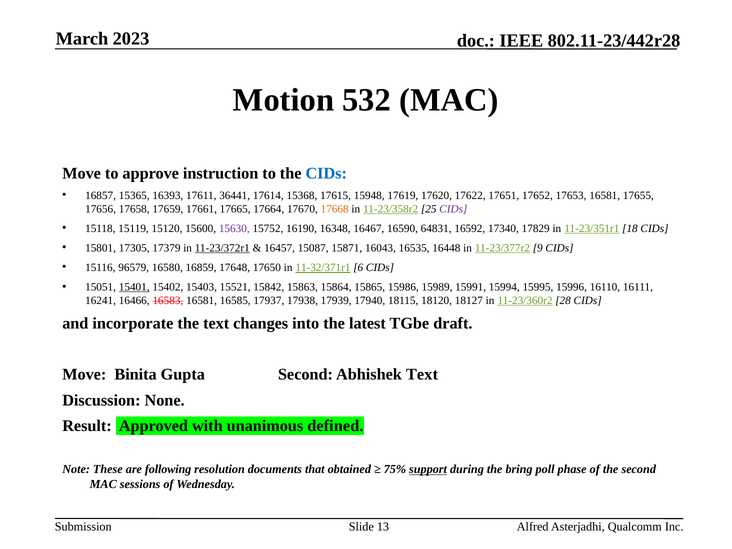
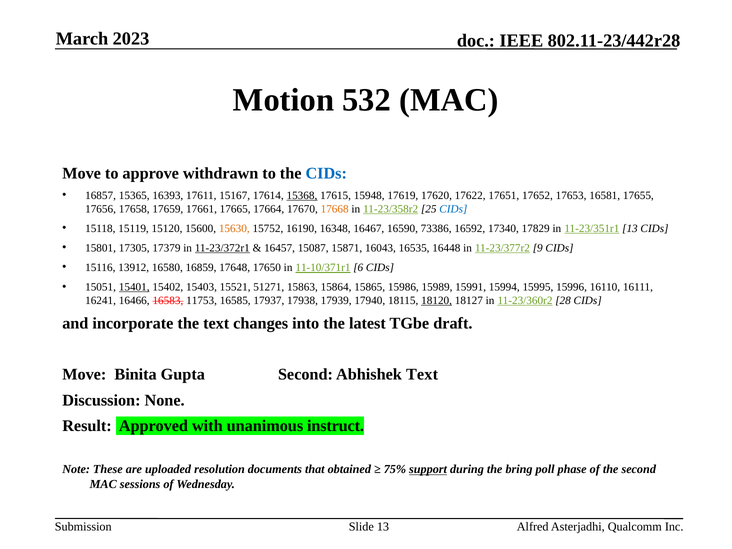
instruction: instruction -> withdrawn (221, 173)
36441: 36441 -> 15167 (235, 195)
15368 underline: none -> present (302, 195)
CIDs colour: purple -> blue (453, 209)
15630 colour: purple -> orange (234, 228)
64831: 64831 -> 73386 (436, 228)
11-23/351r1 18: 18 -> 13 (630, 228)
96579: 96579 -> 13912 (134, 267)
11-32/371r1: 11-32/371r1 -> 11-10/371r1 (323, 267)
15842: 15842 -> 51271 (269, 287)
16583 16581: 16581 -> 11753 (202, 300)
18120 underline: none -> present (437, 300)
defined: defined -> instruct (336, 426)
following: following -> uploaded (168, 469)
